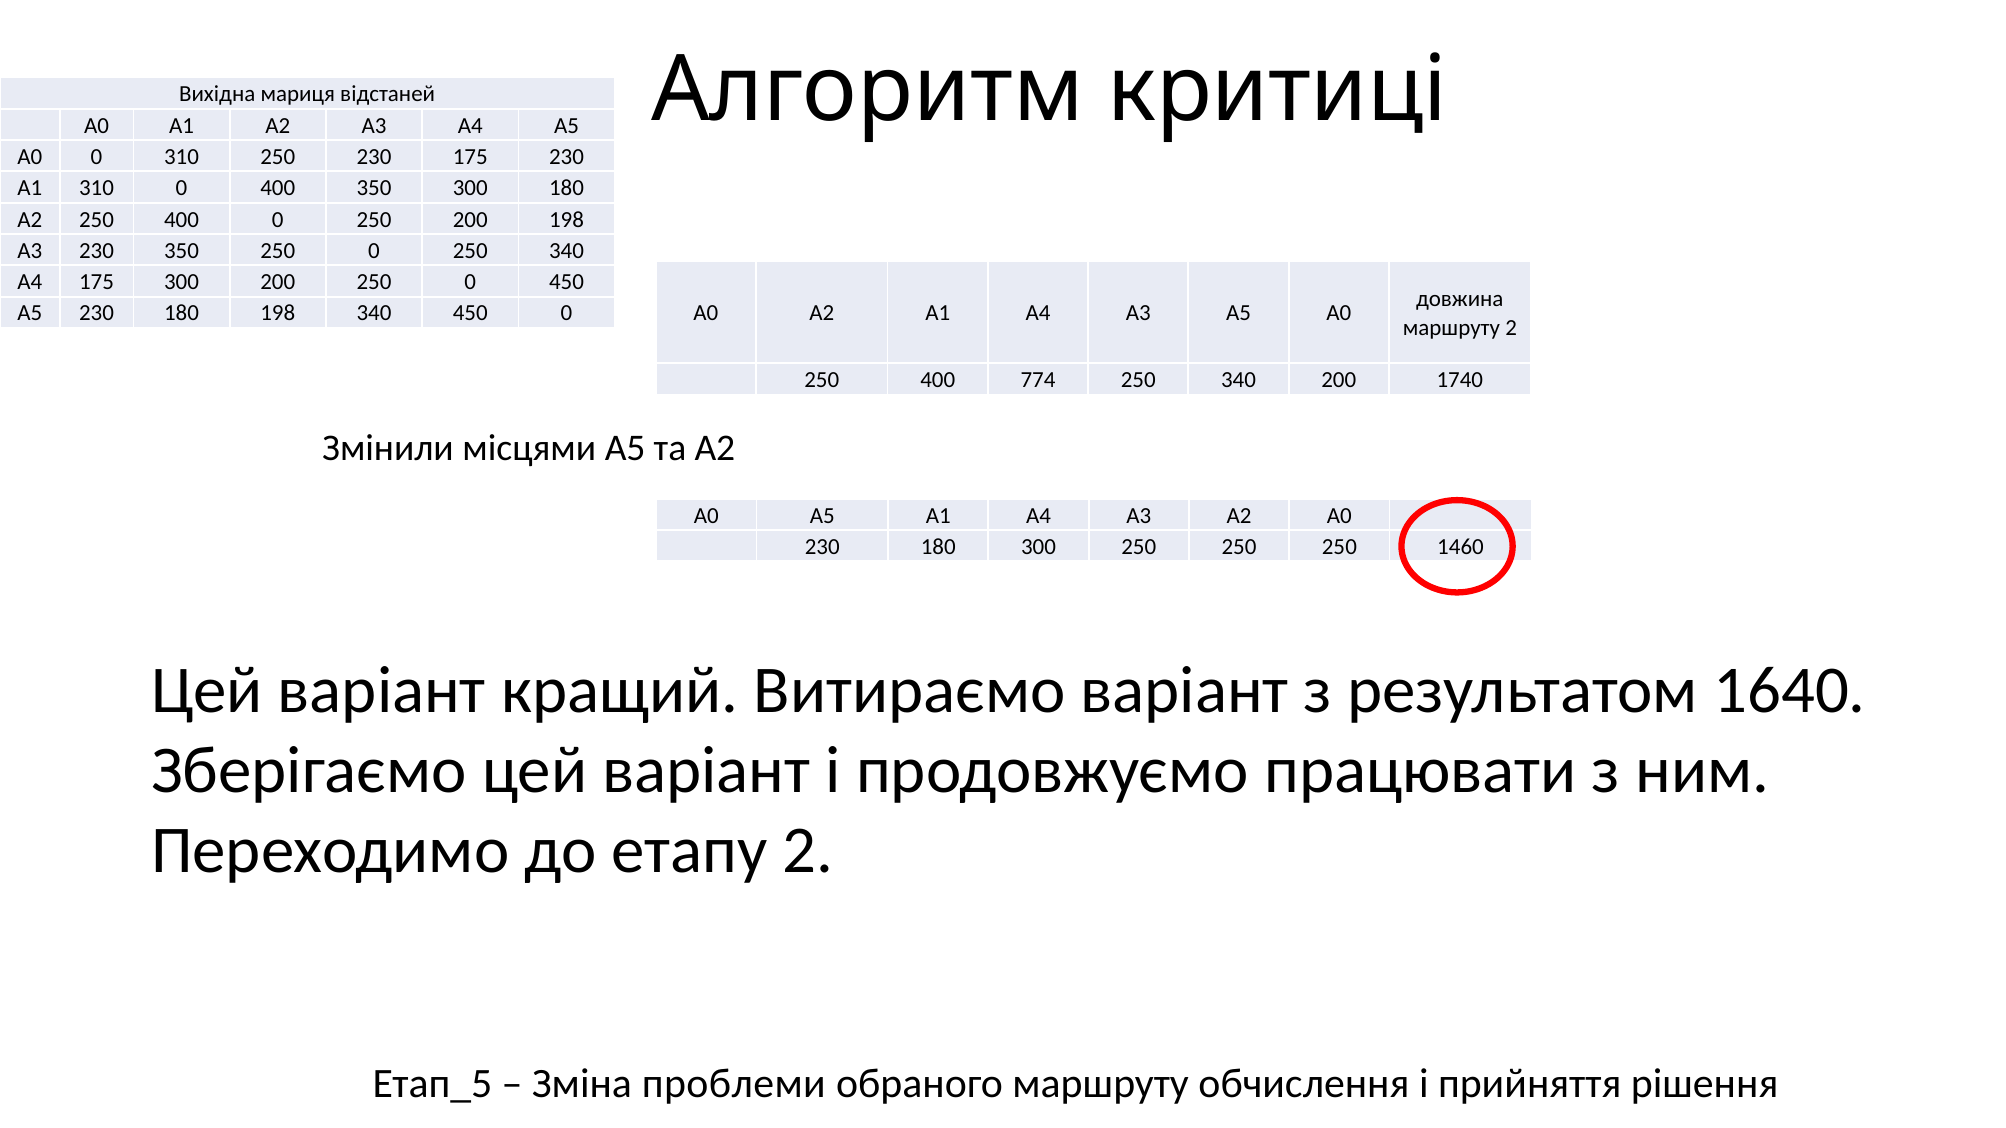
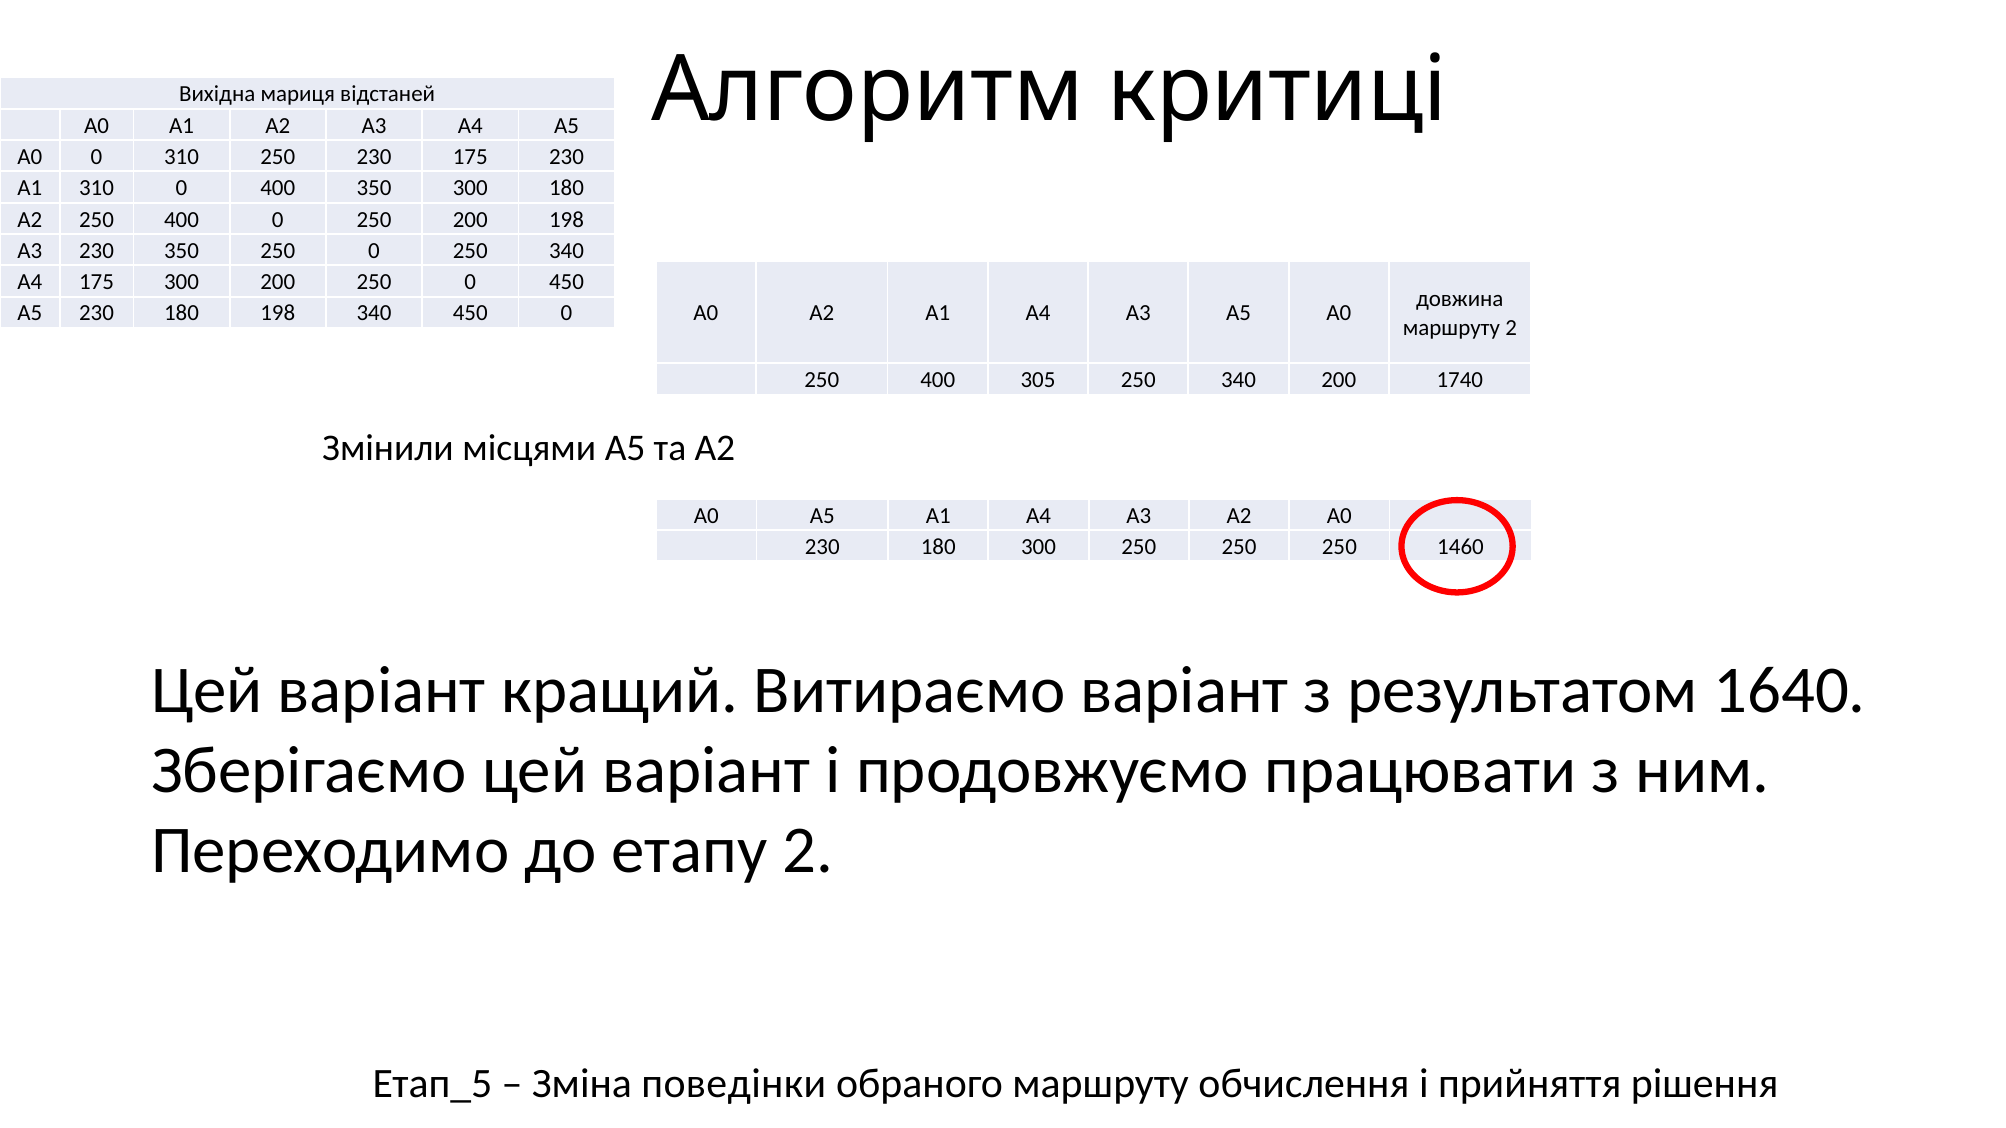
774: 774 -> 305 (1038, 380)
проблеми: проблеми -> поведінки (734, 1084)
